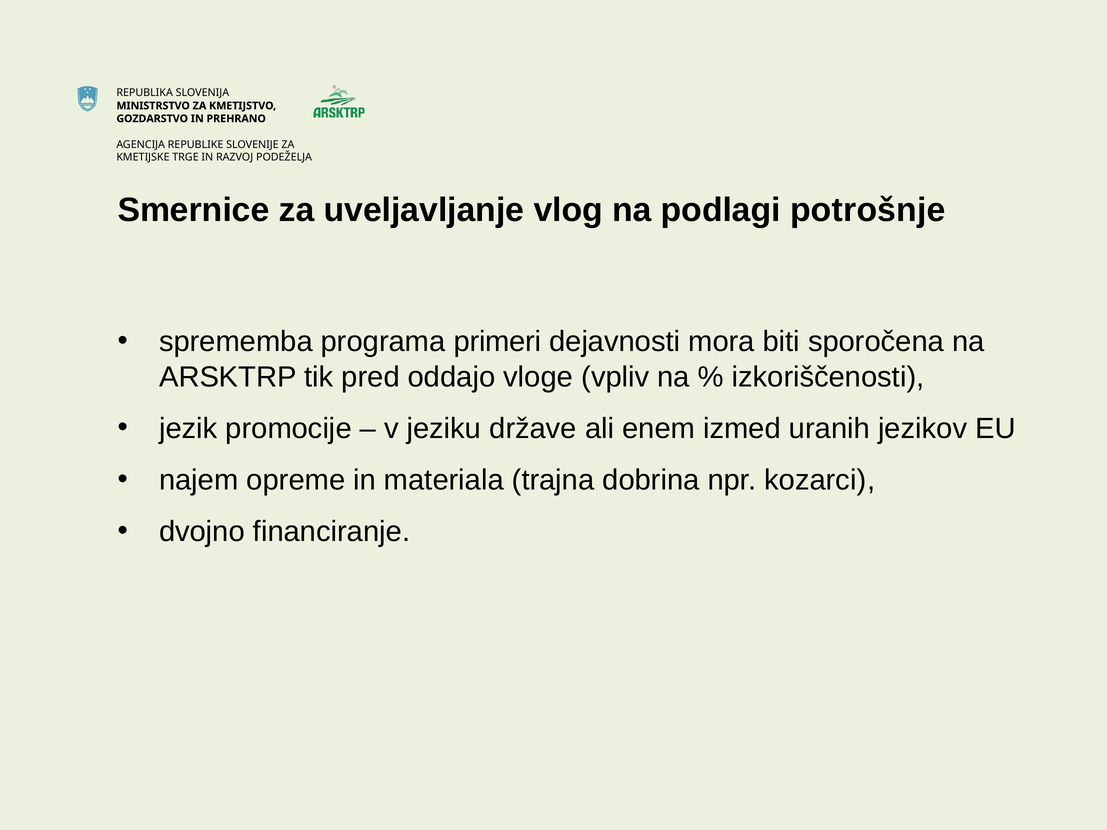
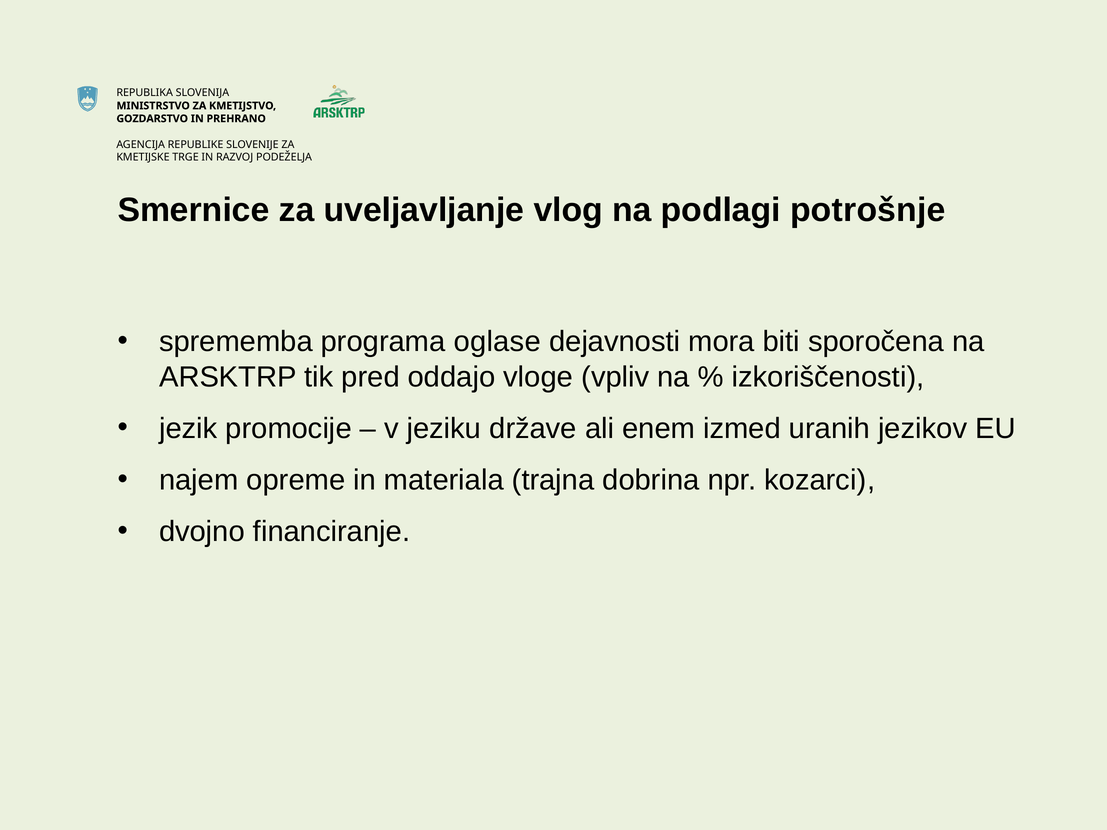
primeri: primeri -> oglase (497, 342)
